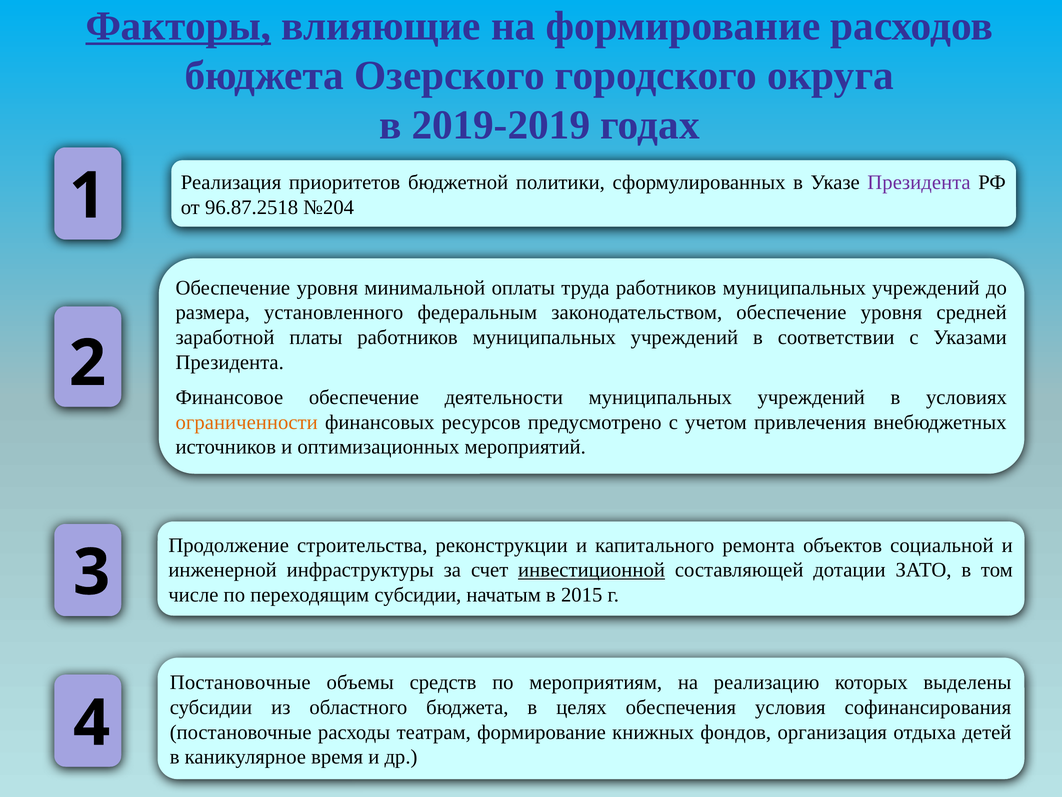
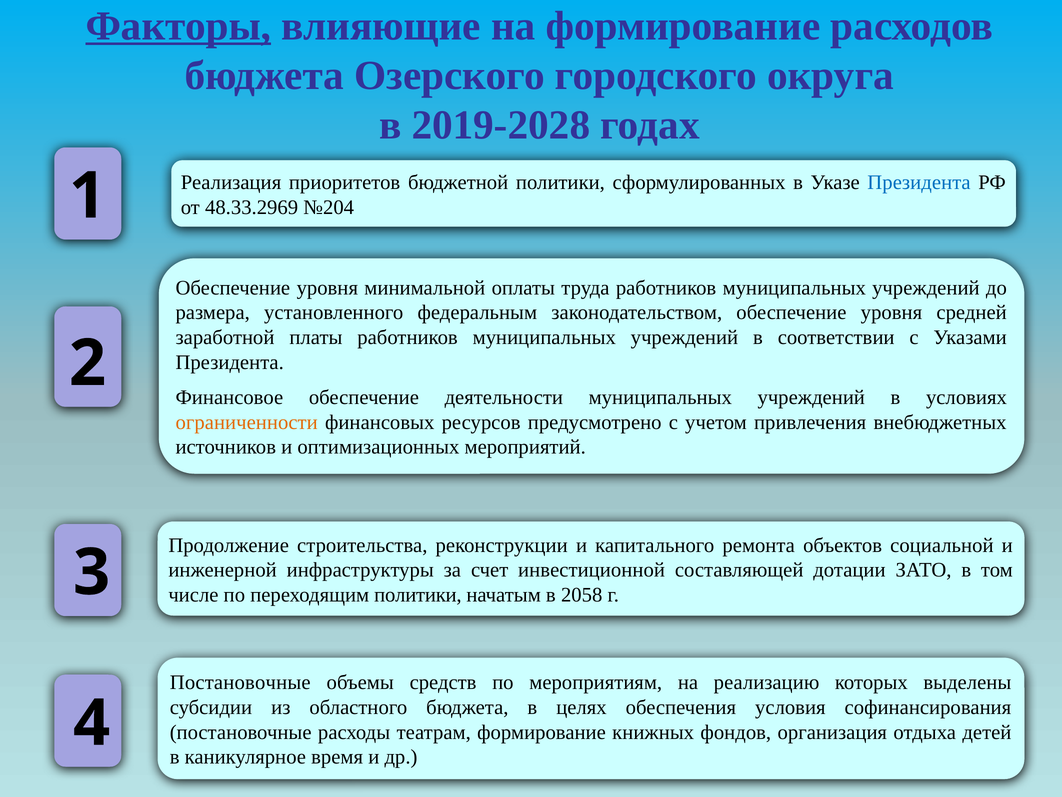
2019-2019: 2019-2019 -> 2019-2028 (501, 125)
Президента colour: purple -> blue (919, 182)
96.87.2518: 96.87.2518 -> 48.33.2969 (252, 207)
инвестиционной underline: present -> none (592, 570)
переходящим субсидии: субсидии -> политики (418, 594)
2015: 2015 -> 2058 (582, 594)
